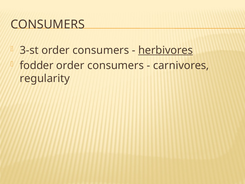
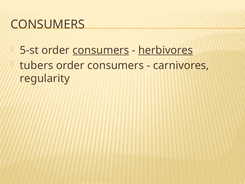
3-st: 3-st -> 5-st (29, 50)
consumers underline: none -> present (101, 50)
fodder: fodder -> tubers (37, 65)
